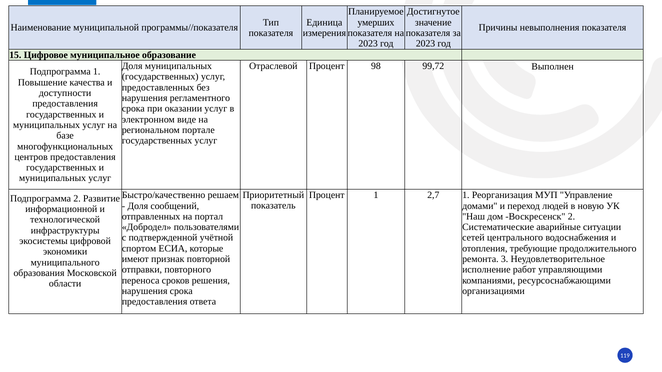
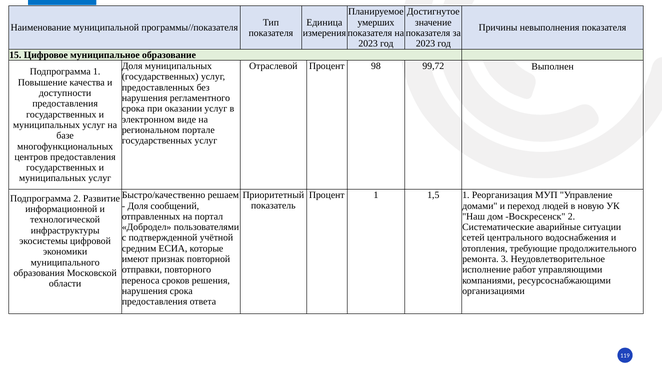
2,7: 2,7 -> 1,5 (433, 195)
спортом: спортом -> средним (139, 249)
